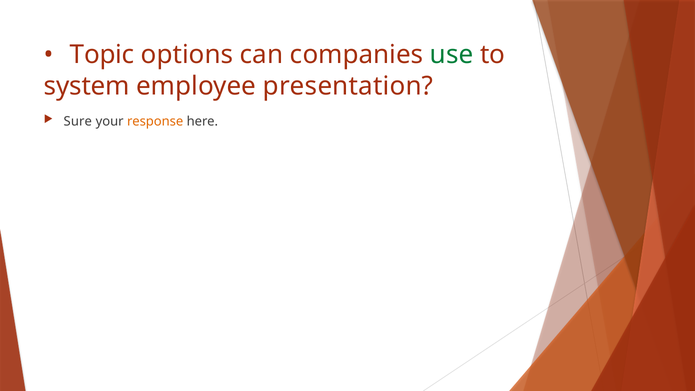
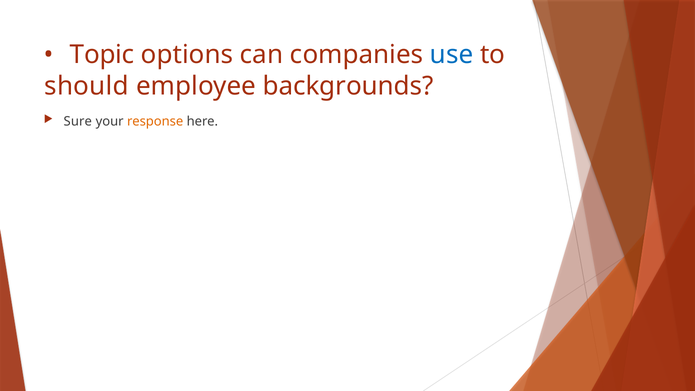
use colour: green -> blue (452, 55)
system: system -> should (87, 86)
presentation: presentation -> backgrounds (348, 86)
